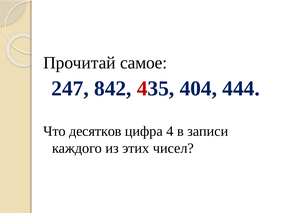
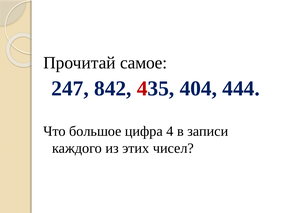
десятков: десятков -> большое (95, 132)
